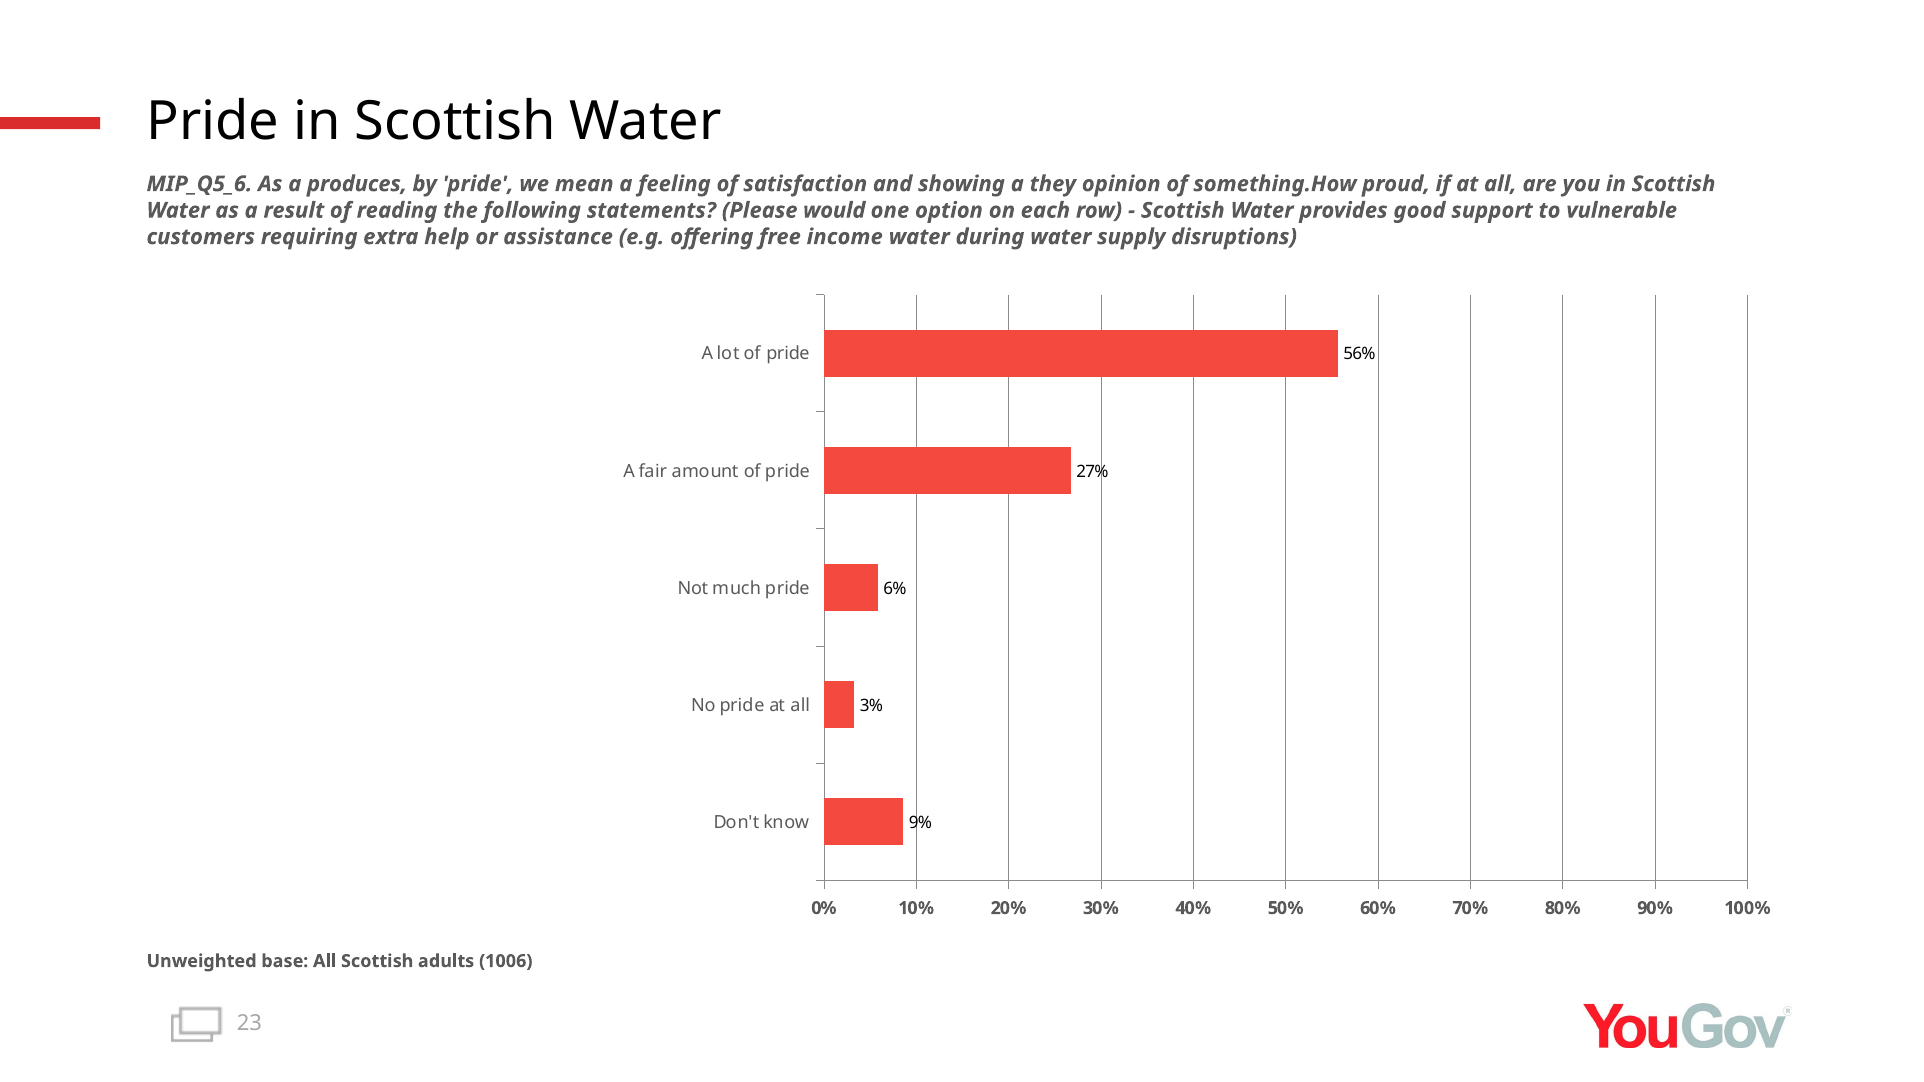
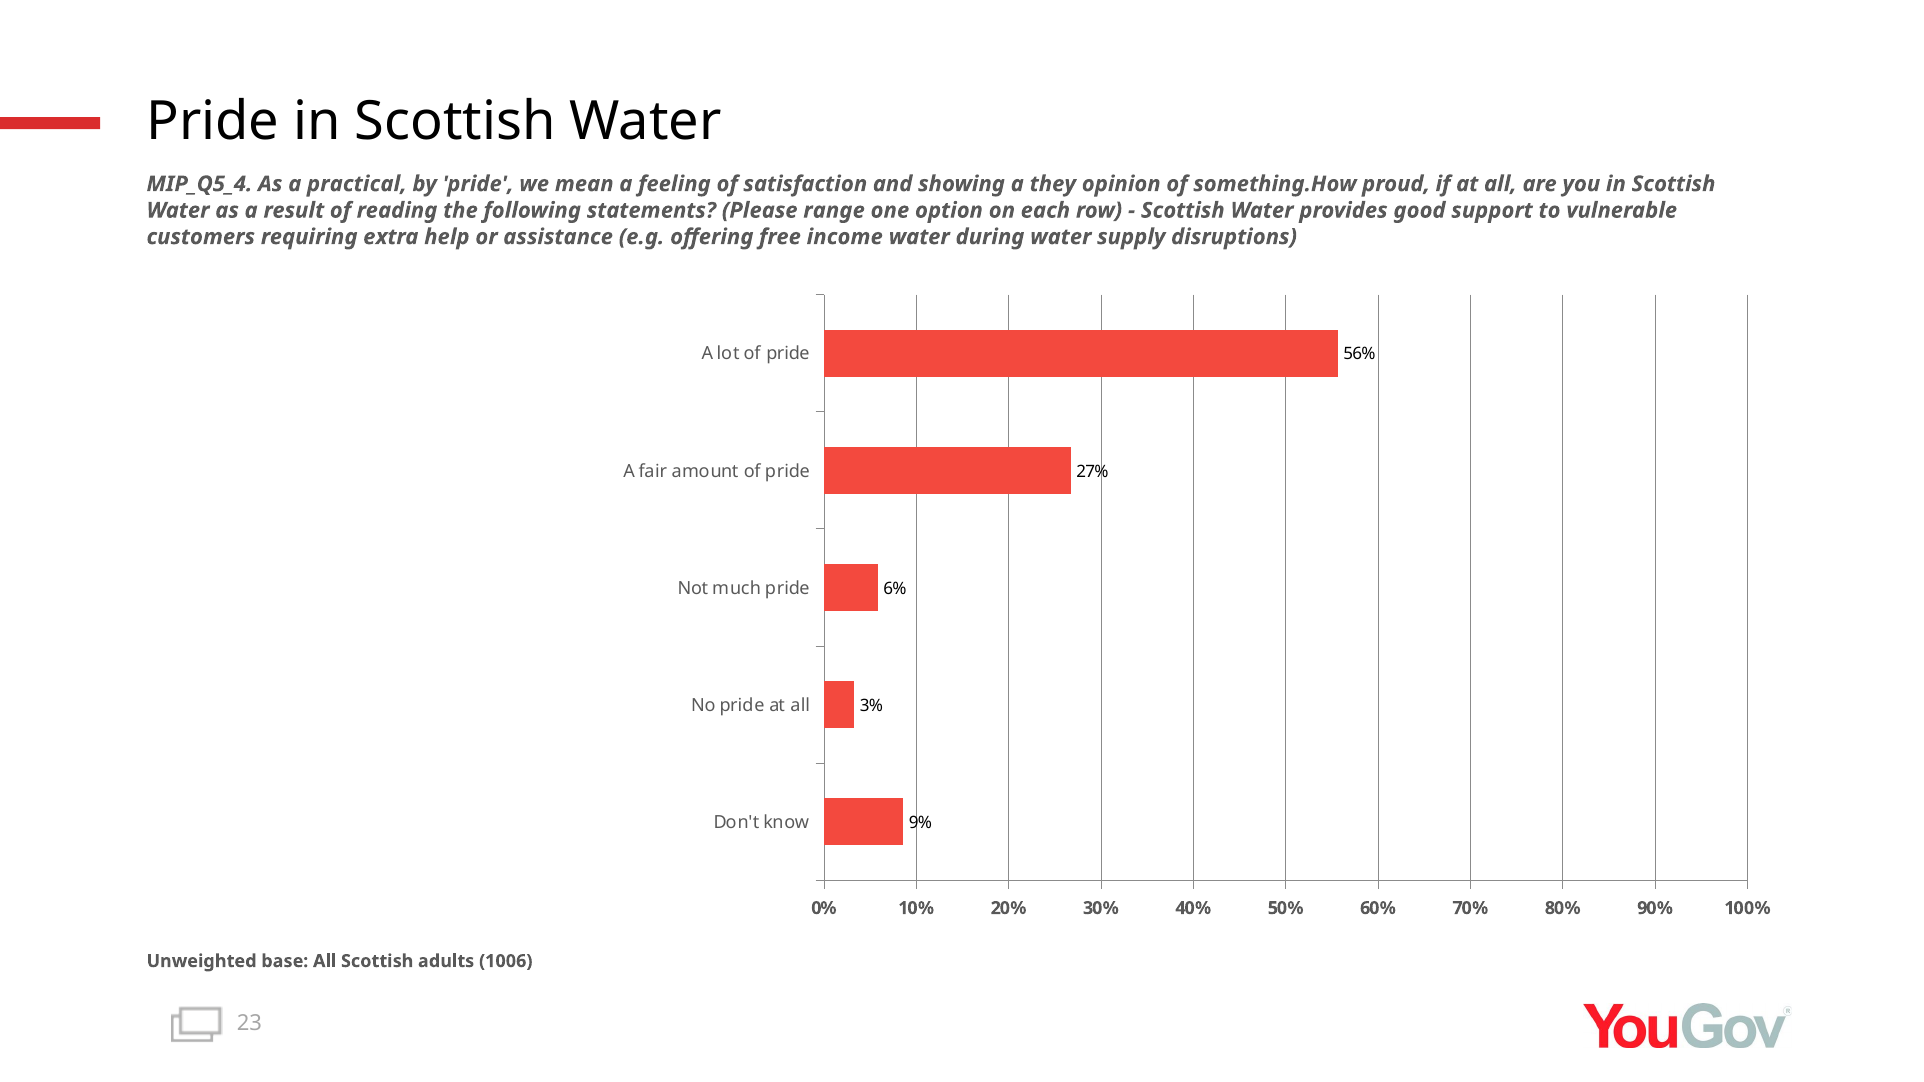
MIP_Q5_6: MIP_Q5_6 -> MIP_Q5_4 (199, 184)
produces: produces -> practical (357, 184)
would: would -> range (834, 210)
